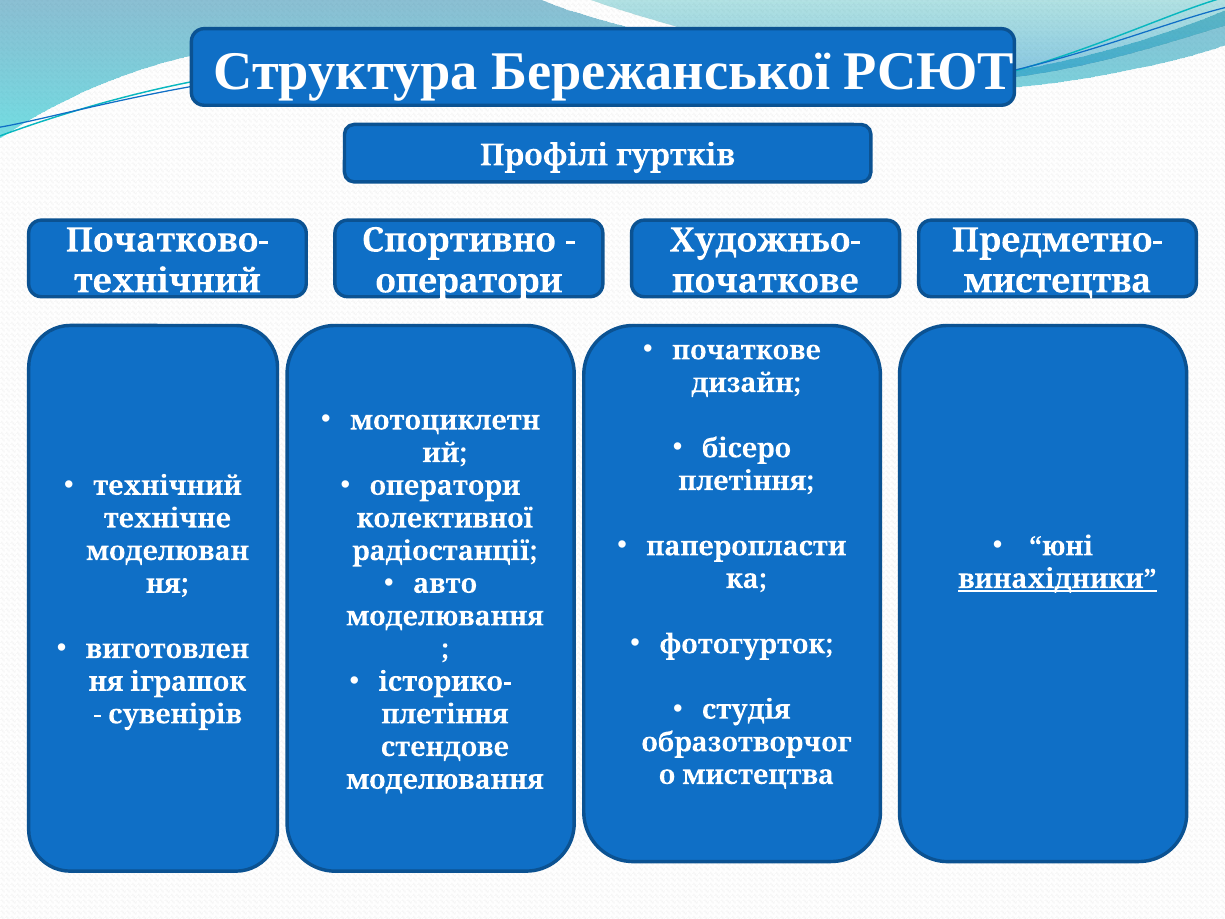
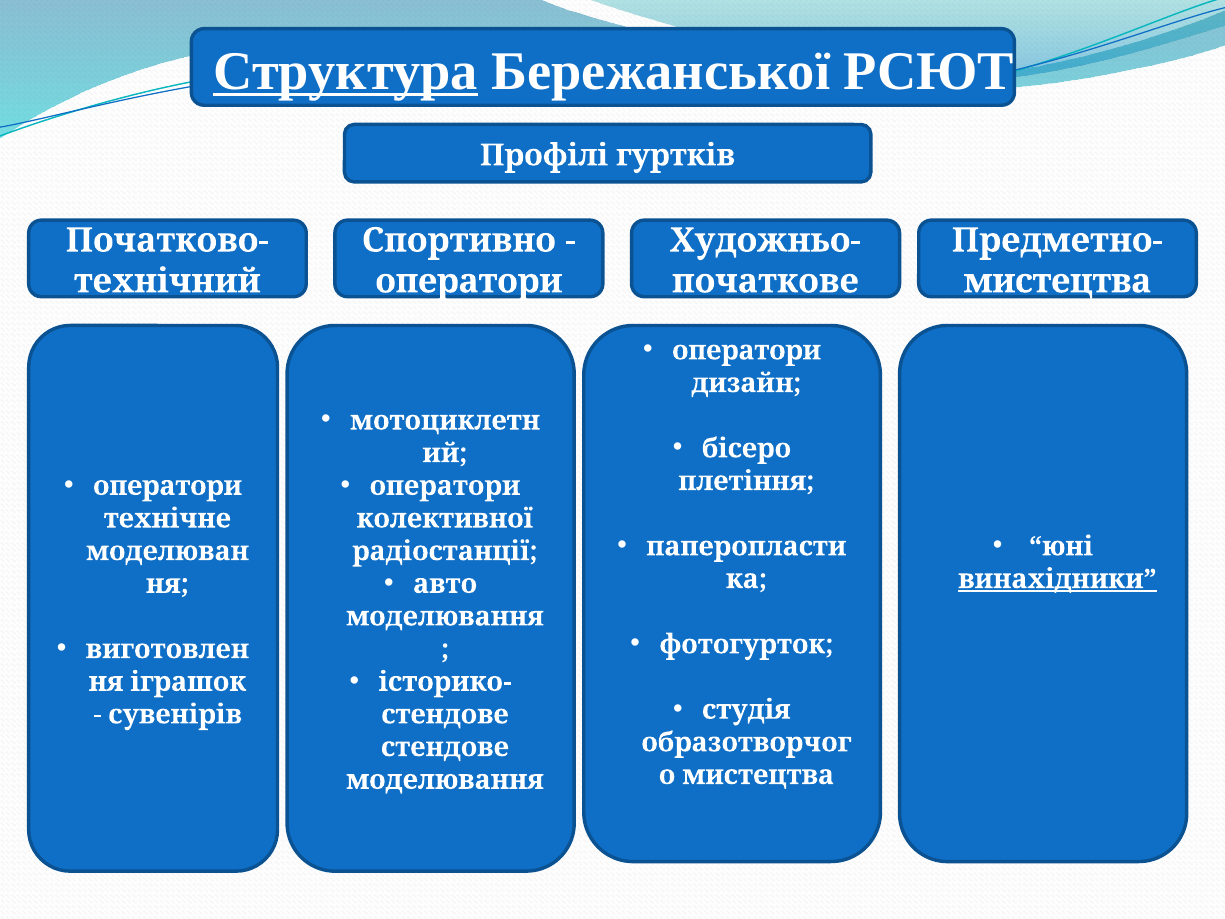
Структура underline: none -> present (346, 71)
початкове: початкове -> оператори (747, 350)
технічний: технічний -> оператори (168, 486)
плетіння: плетіння -> стендове (445, 714)
